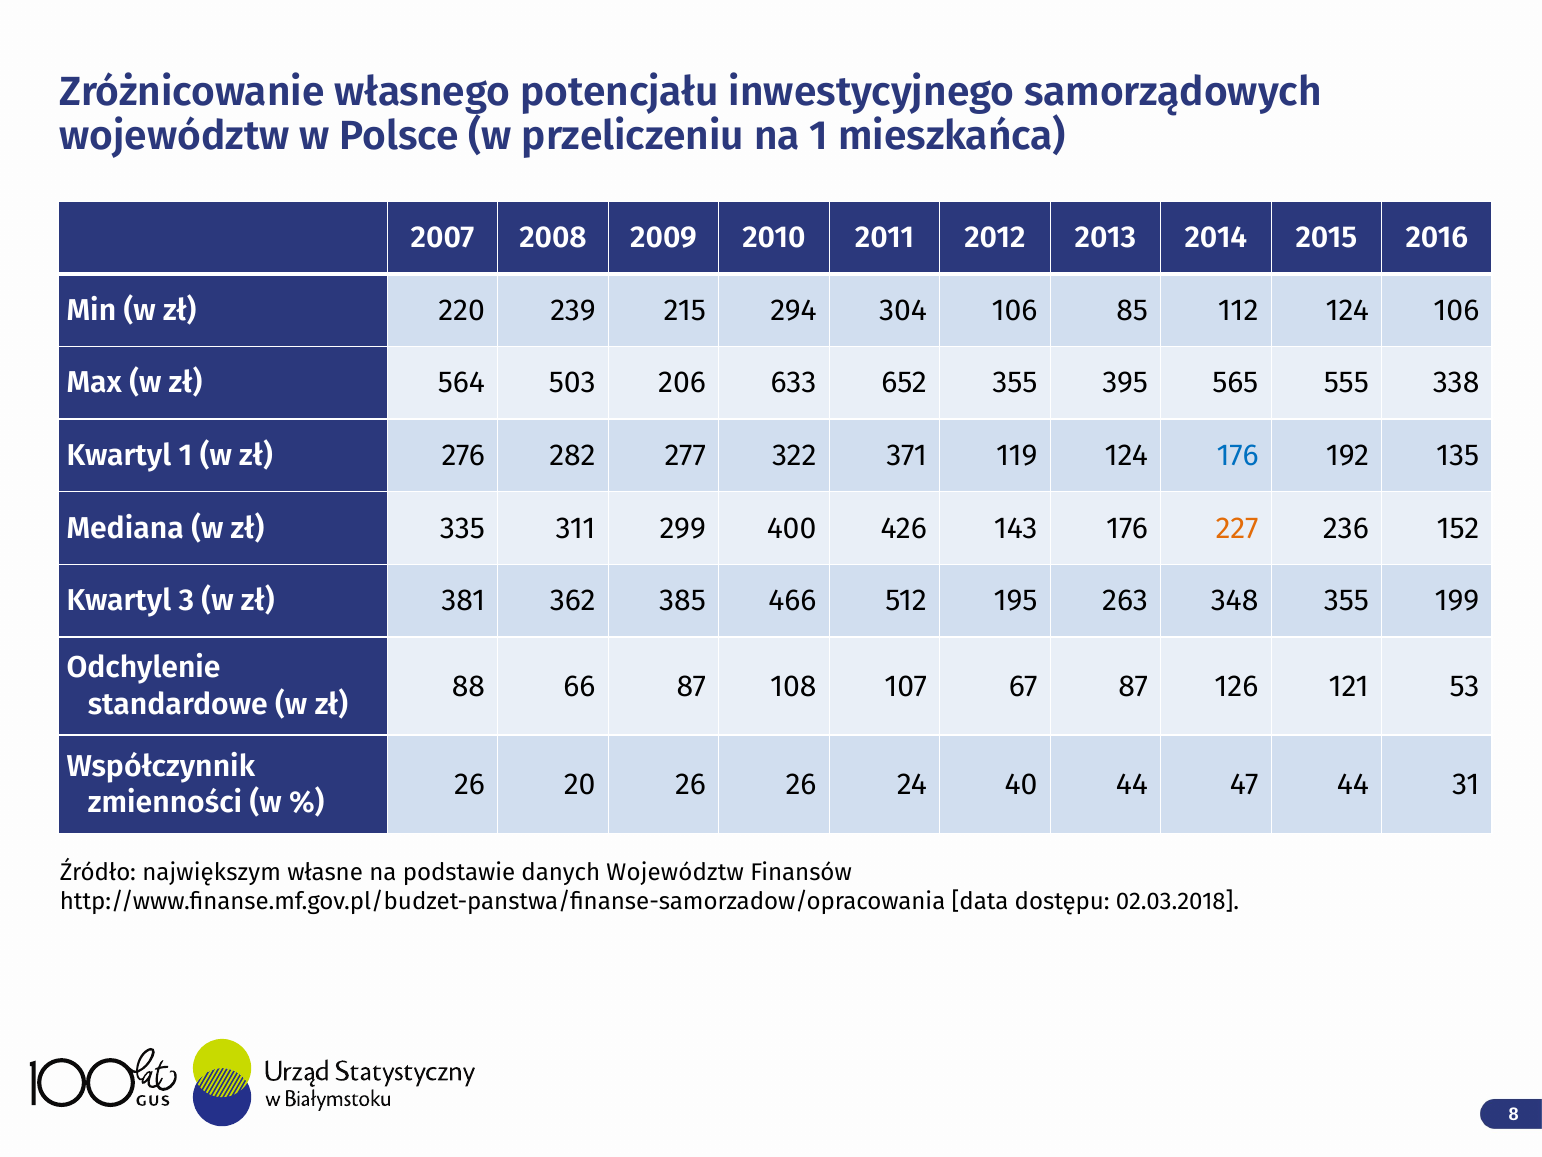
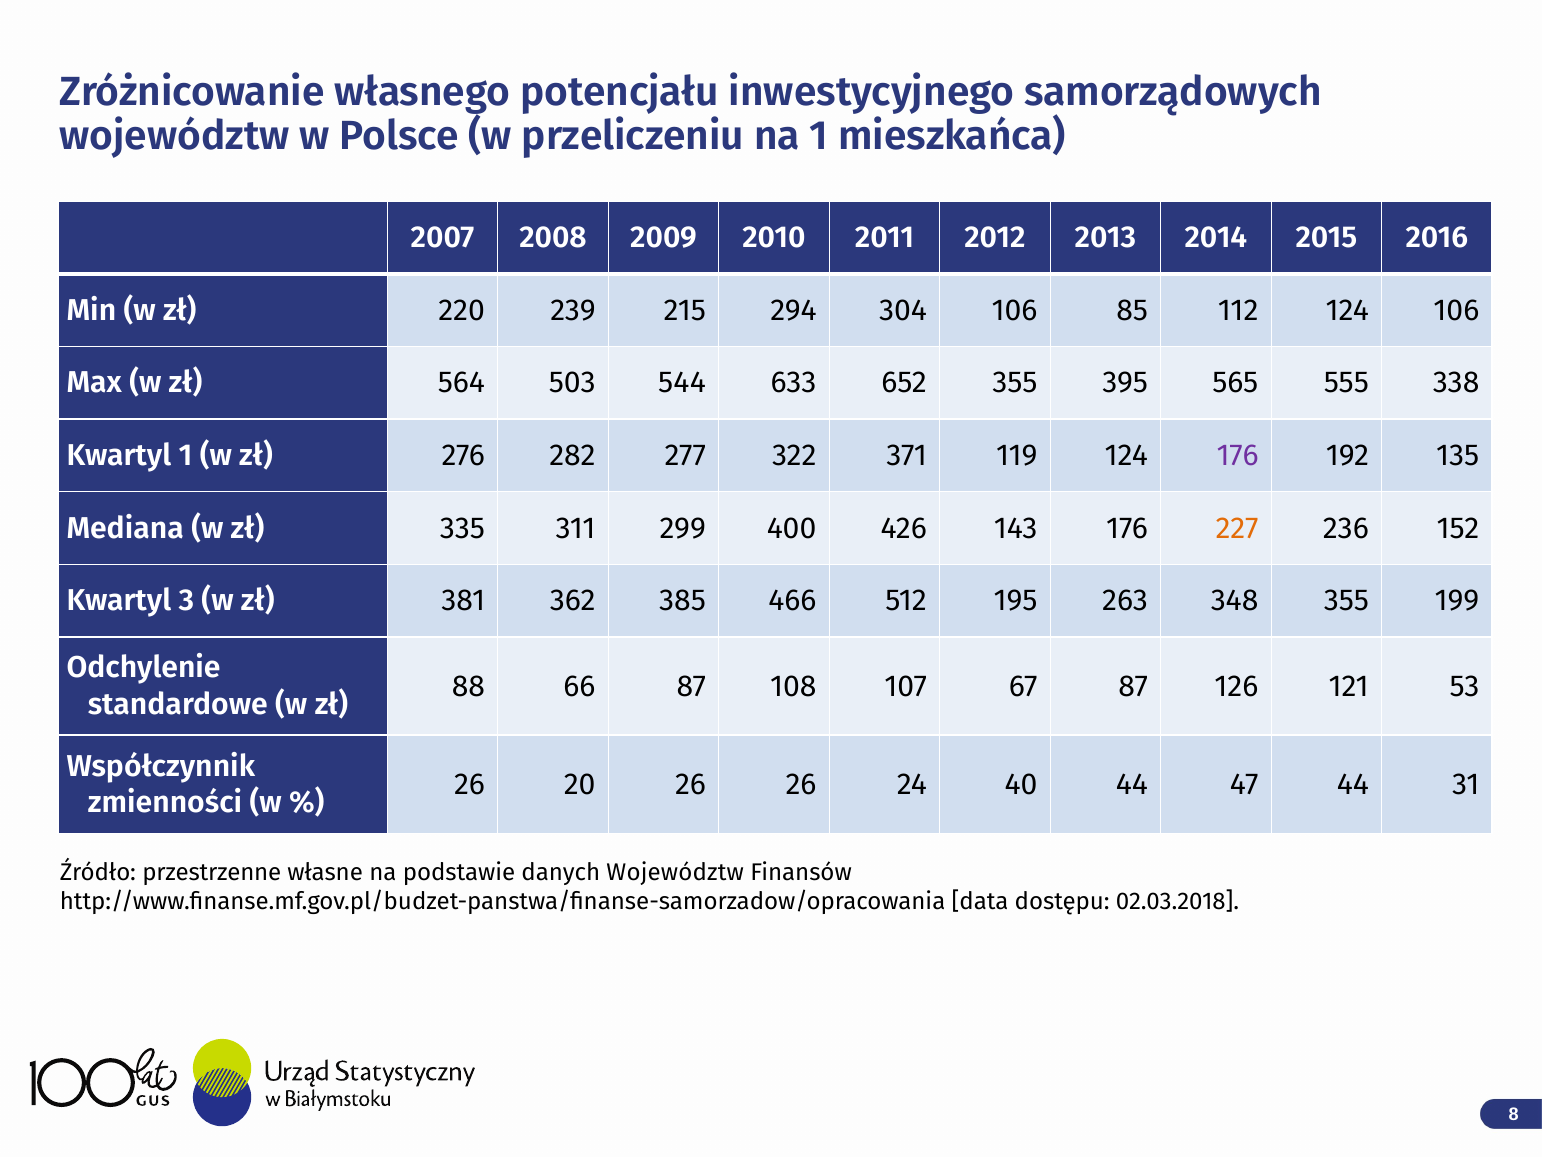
206: 206 -> 544 (682, 383)
176 colour: blue -> purple (1238, 455)
największym: największym -> przestrzenne (212, 872)
